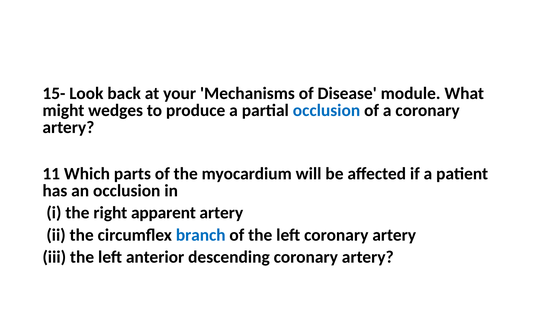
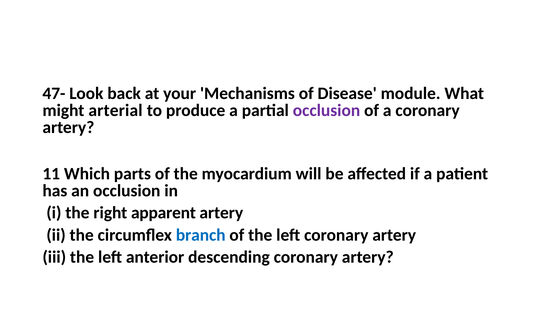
15-: 15- -> 47- (54, 93)
wedges: wedges -> arterial (116, 110)
occlusion colour: blue -> purple (326, 110)
